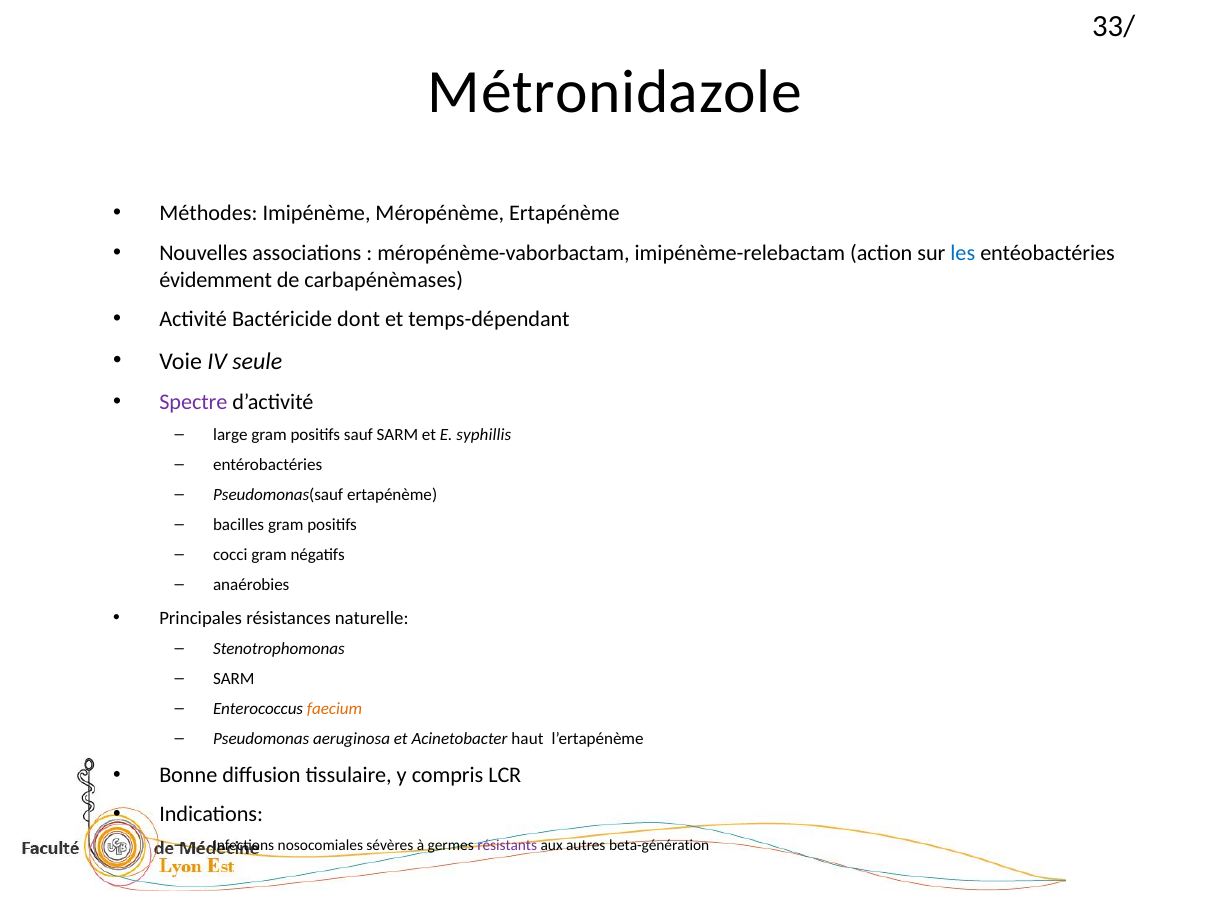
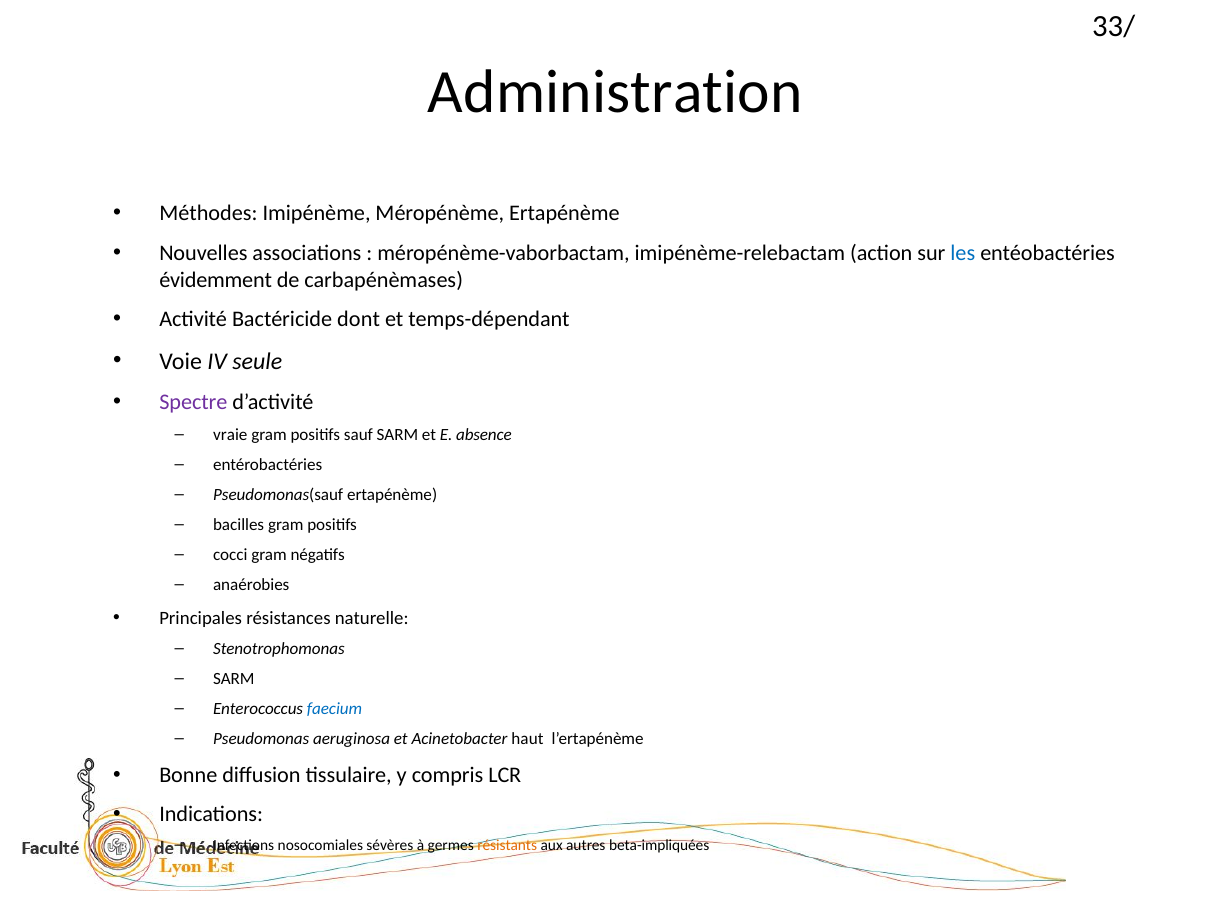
Métronidazole: Métronidazole -> Administration (615, 93)
large: large -> vraie (230, 435)
syphillis: syphillis -> absence (484, 435)
faecium colour: orange -> blue (335, 709)
résistants colour: purple -> orange (507, 845)
beta-génération: beta-génération -> beta-impliquées (659, 845)
